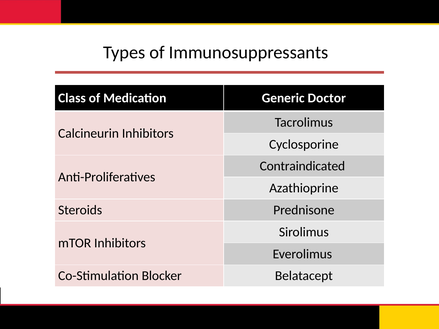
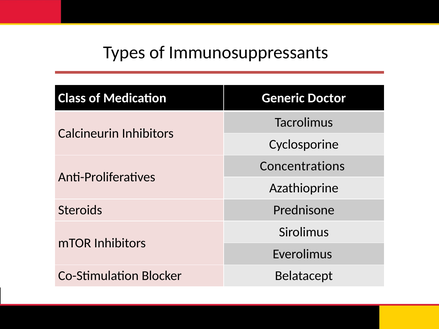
Contraindicated: Contraindicated -> Concentrations (302, 166)
